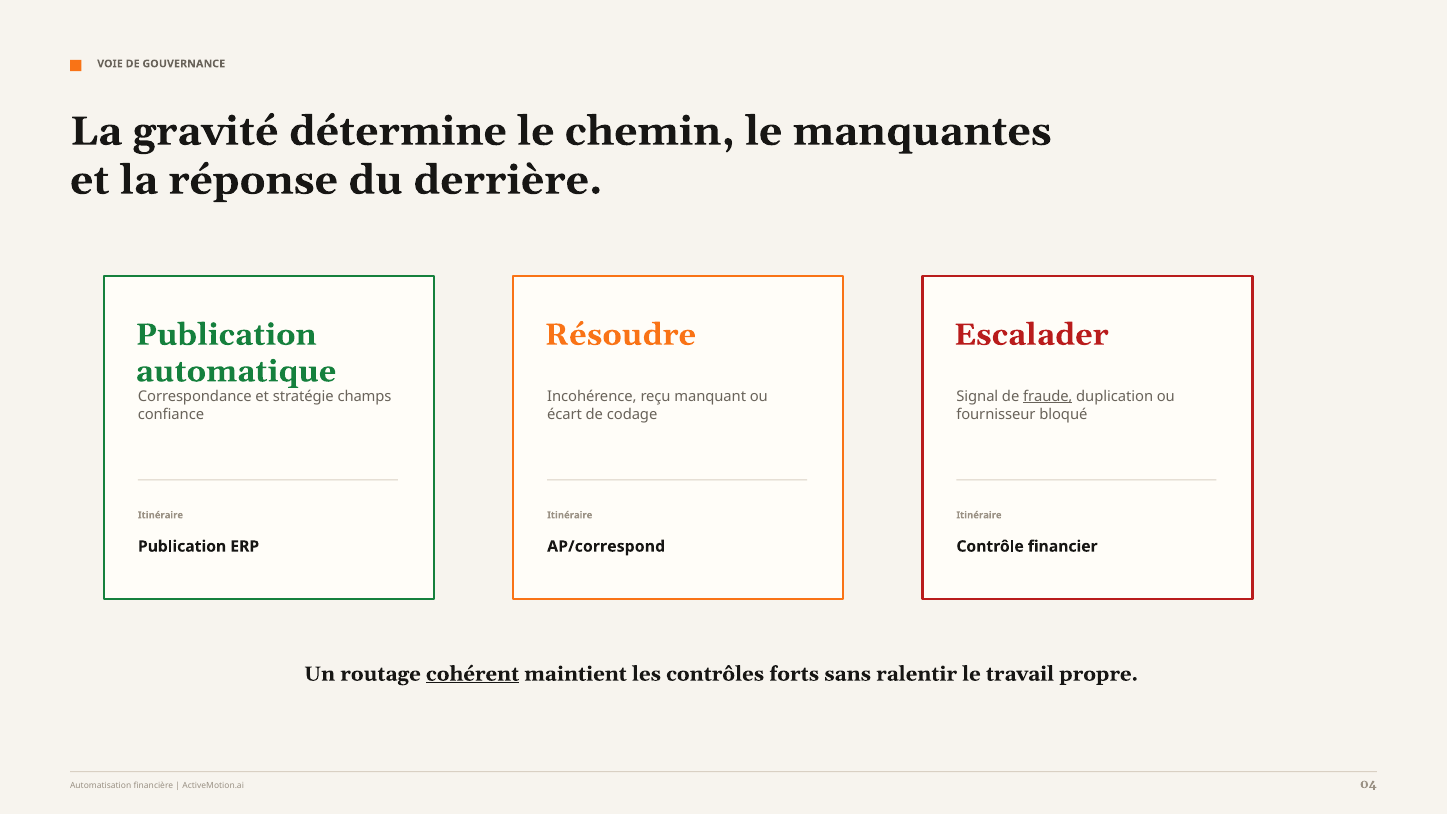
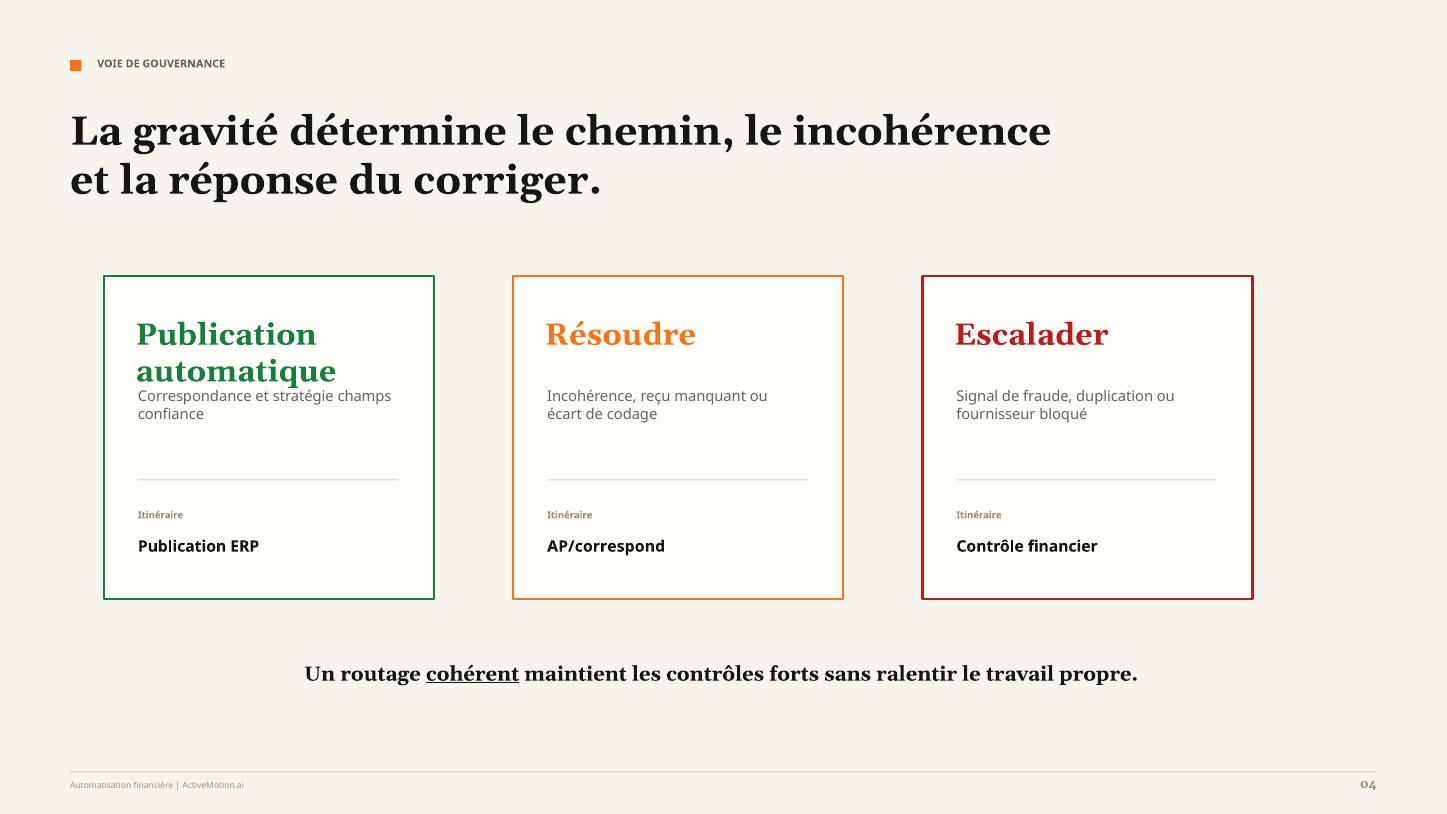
le manquantes: manquantes -> incohérence (922, 131)
derrière: derrière -> corriger (508, 180)
fraude underline: present -> none (1048, 396)
